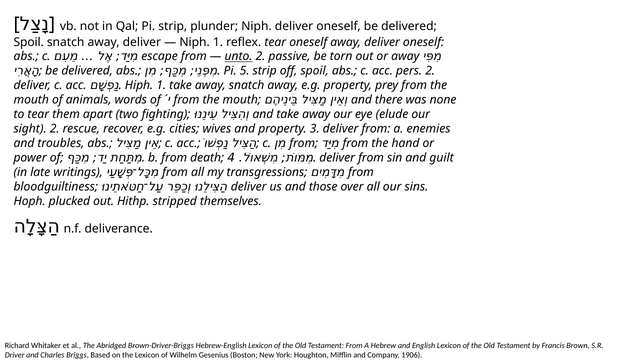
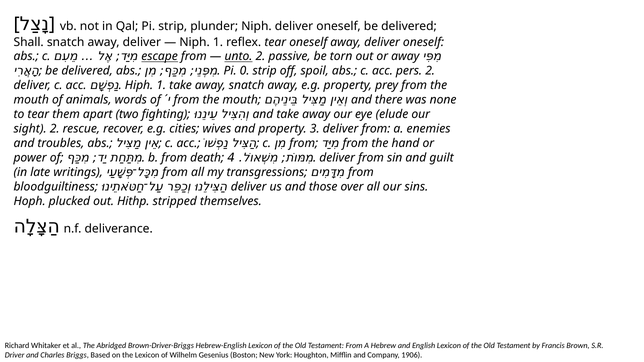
Spoil: Spoil -> Shall (29, 42)
escape underline: none -> present (160, 57)
5: 5 -> 0 (245, 71)
